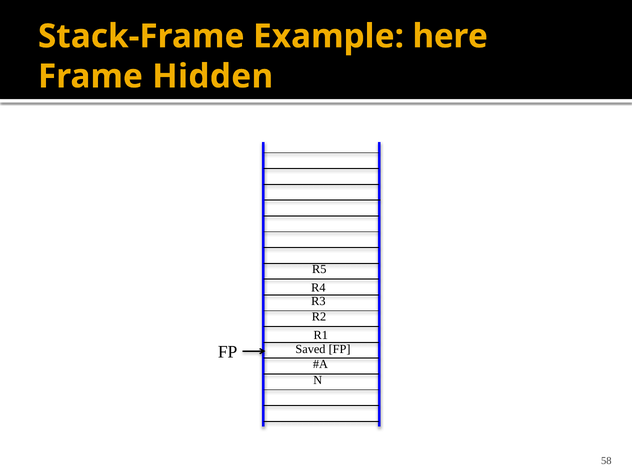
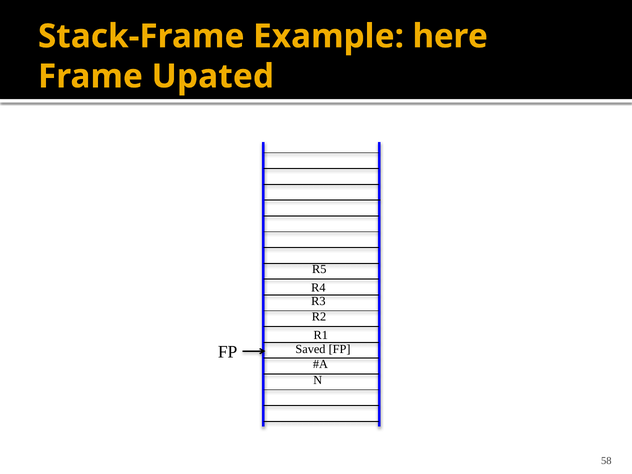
Hidden: Hidden -> Upated (213, 76)
